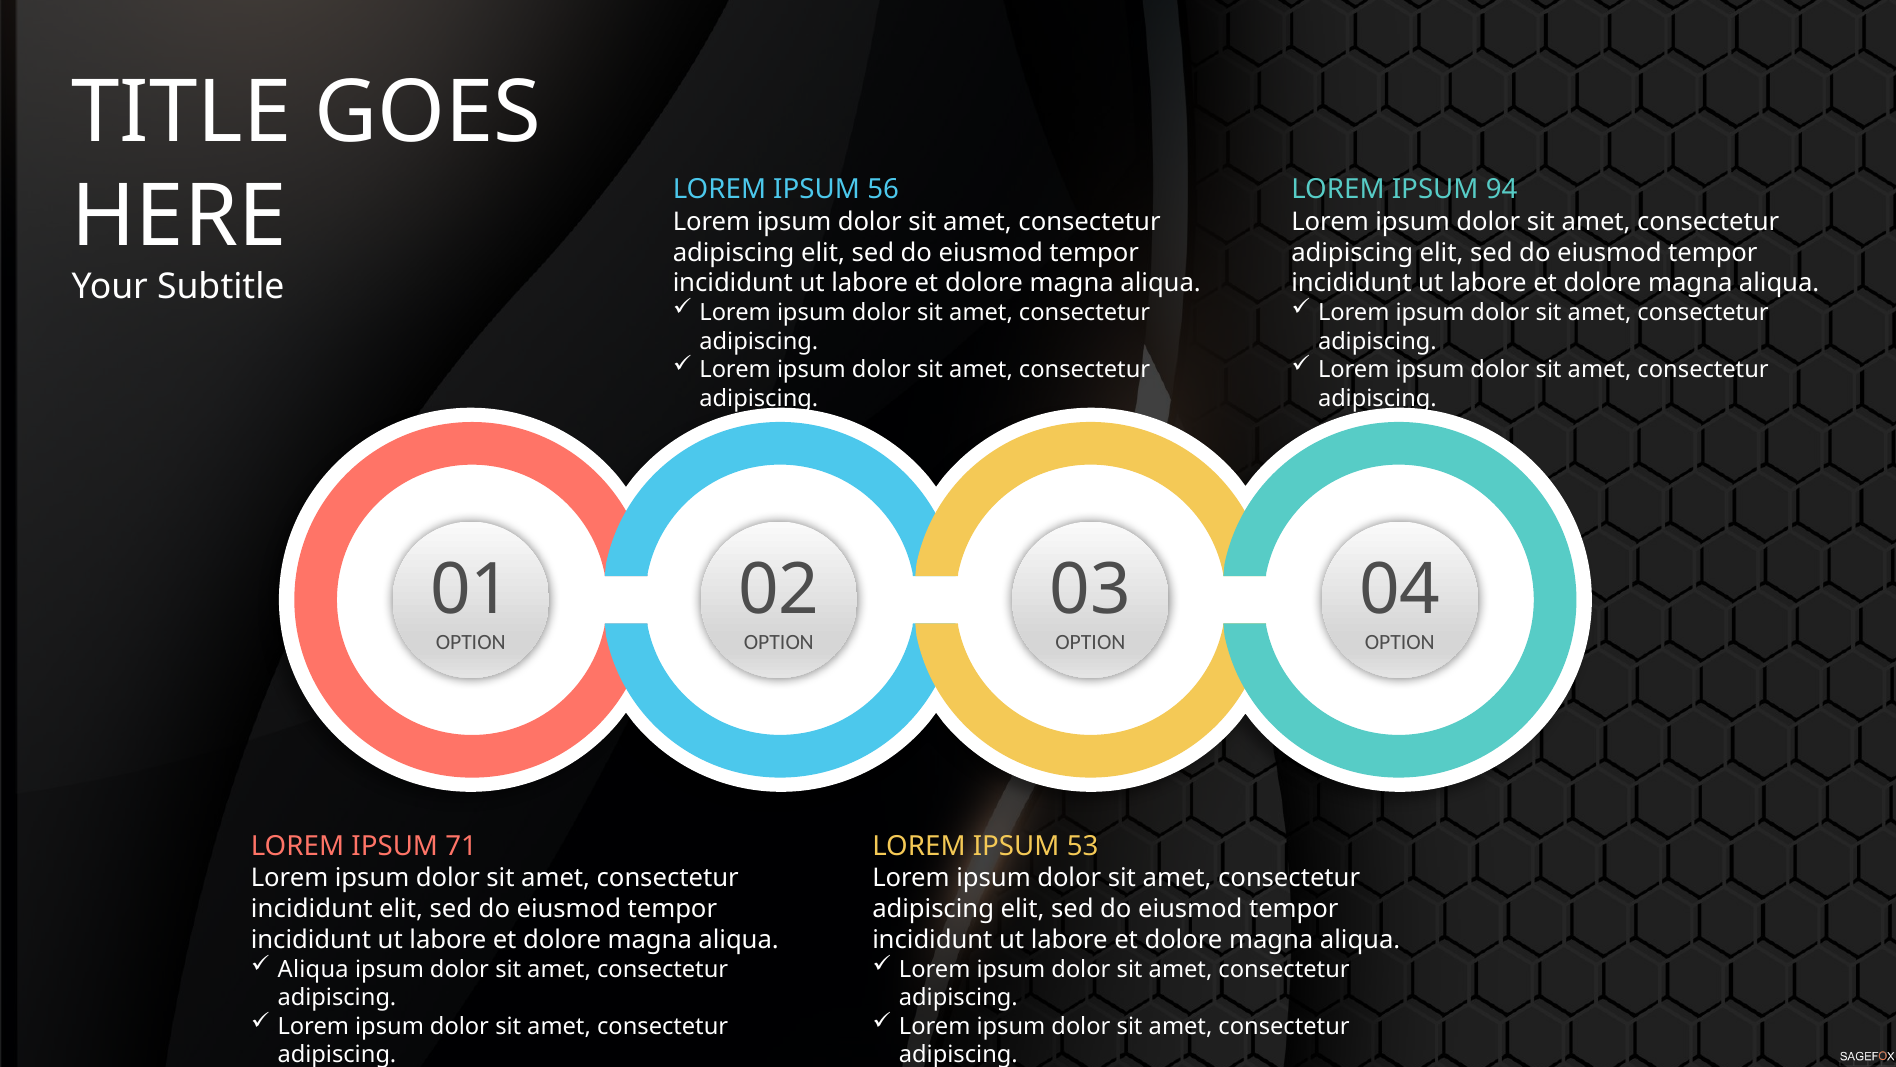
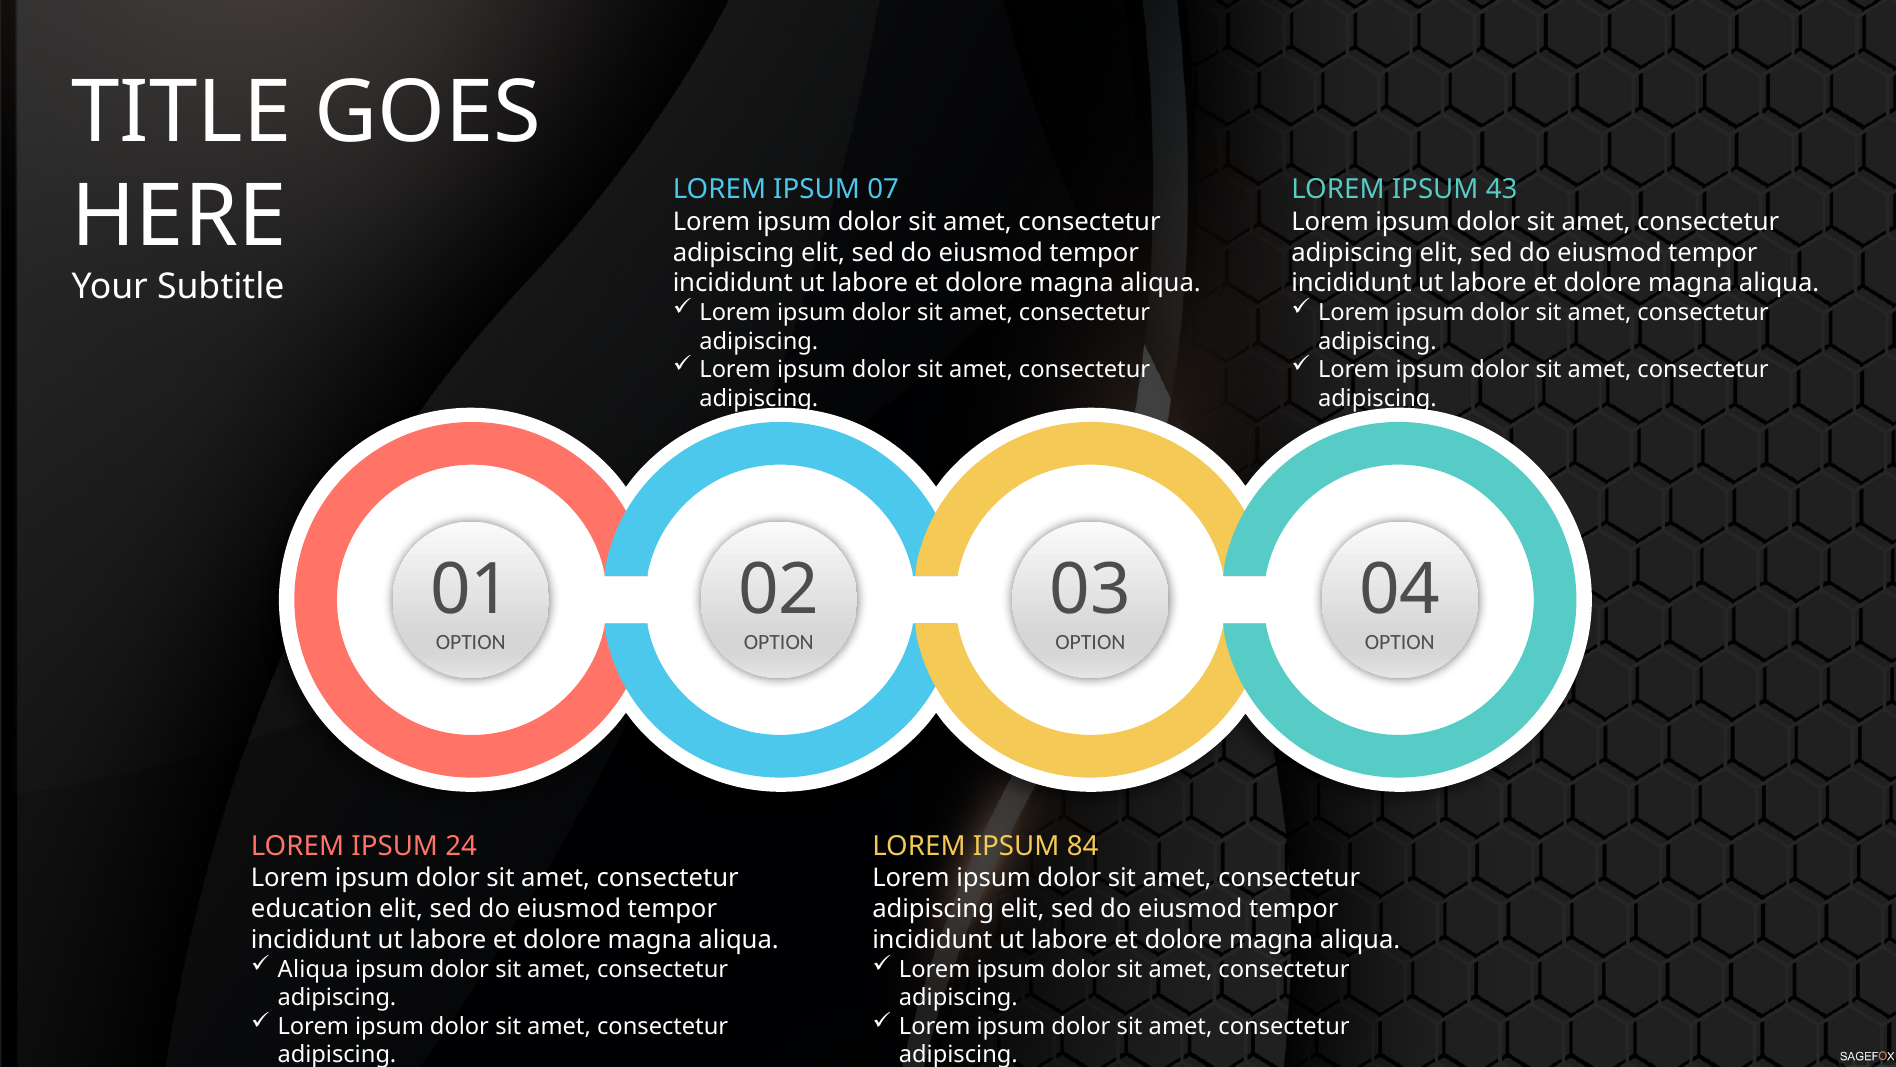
56: 56 -> 07 (883, 190)
94: 94 -> 43 (1502, 190)
71: 71 -> 24 (461, 846)
53: 53 -> 84 (1083, 846)
incididunt: incididunt -> education (312, 909)
